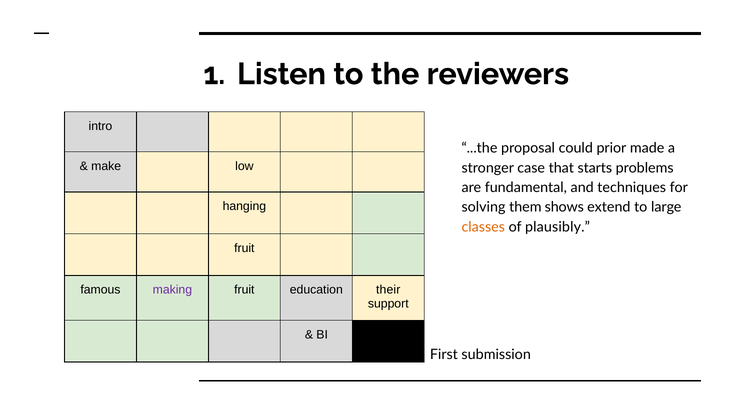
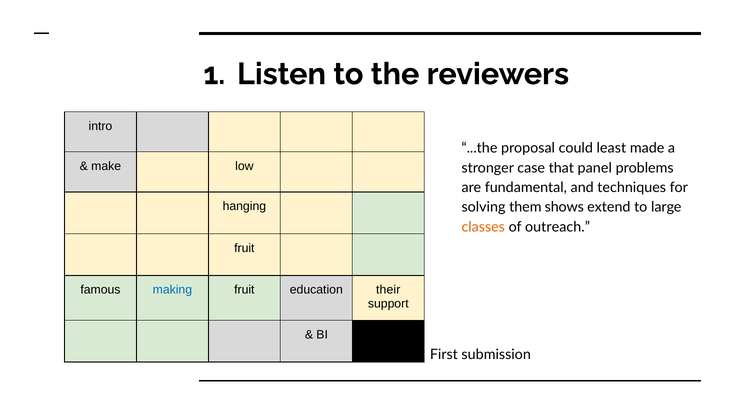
prior: prior -> least (611, 148)
starts: starts -> panel (595, 168)
plausibly: plausibly -> outreach (558, 227)
making colour: purple -> blue (172, 290)
